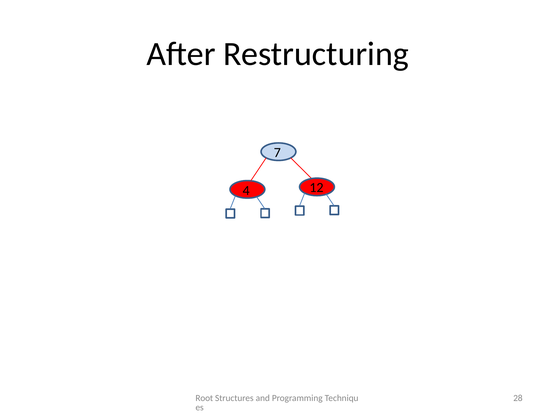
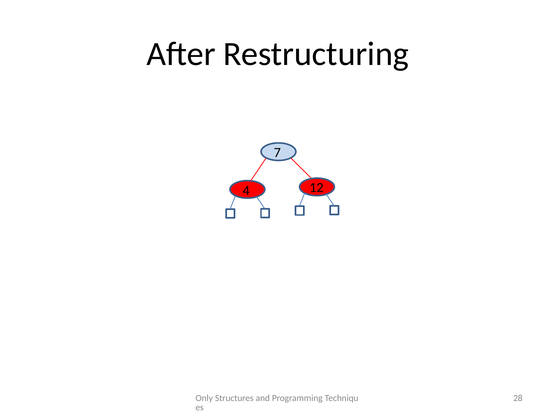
Root: Root -> Only (204, 398)
